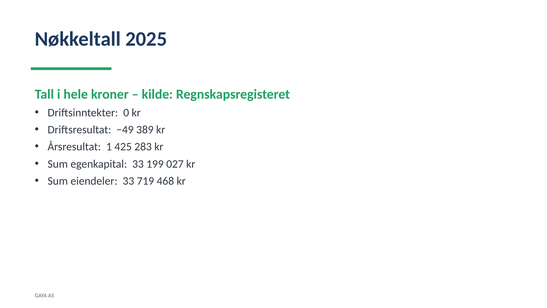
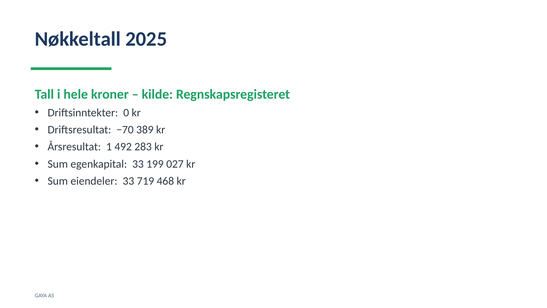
−49: −49 -> −70 (125, 130)
425: 425 -> 492 (123, 147)
